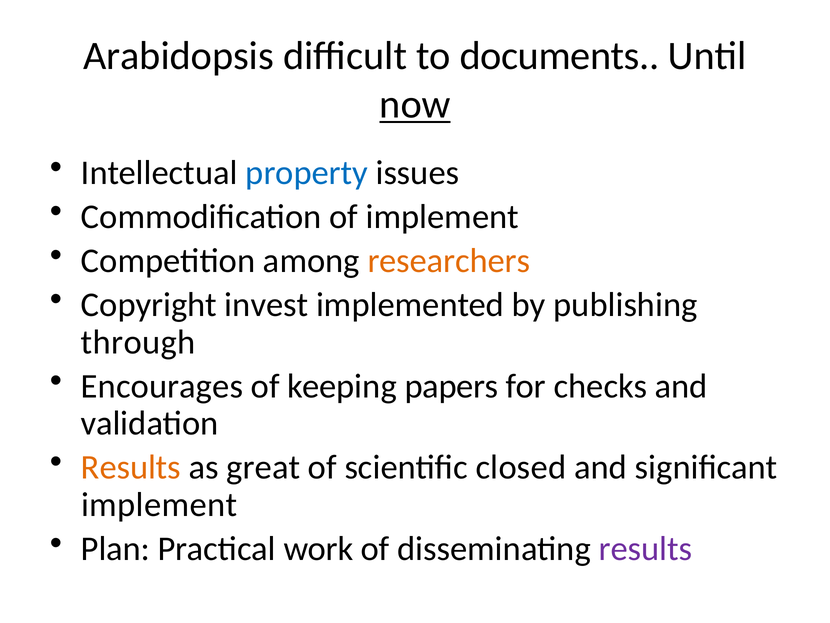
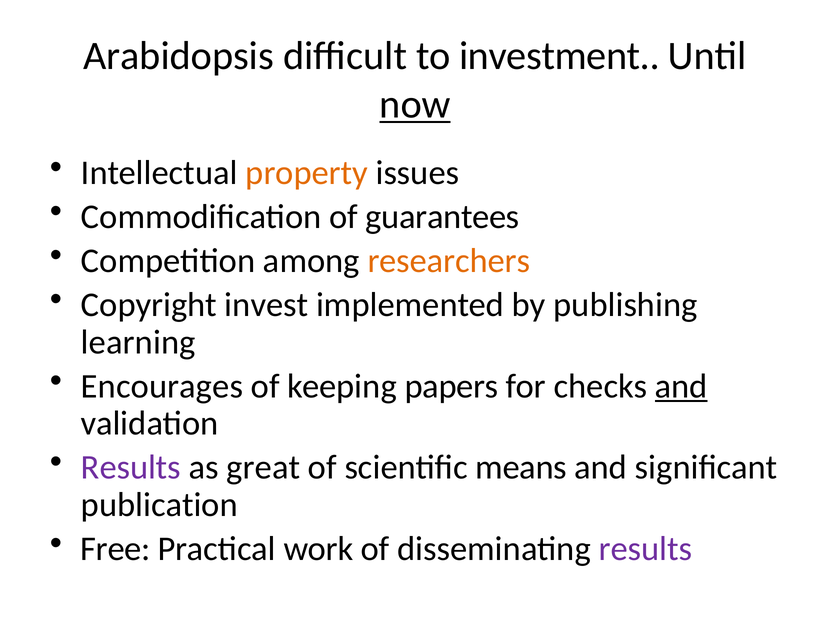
documents: documents -> investment (559, 56)
property colour: blue -> orange (307, 173)
of implement: implement -> guarantees (443, 217)
through: through -> learning (138, 342)
and underline: none -> present (681, 386)
Results colour: orange -> purple (131, 467)
closed: closed -> means (521, 467)
implement: implement -> publication (159, 505)
Plan: Plan -> Free (115, 549)
